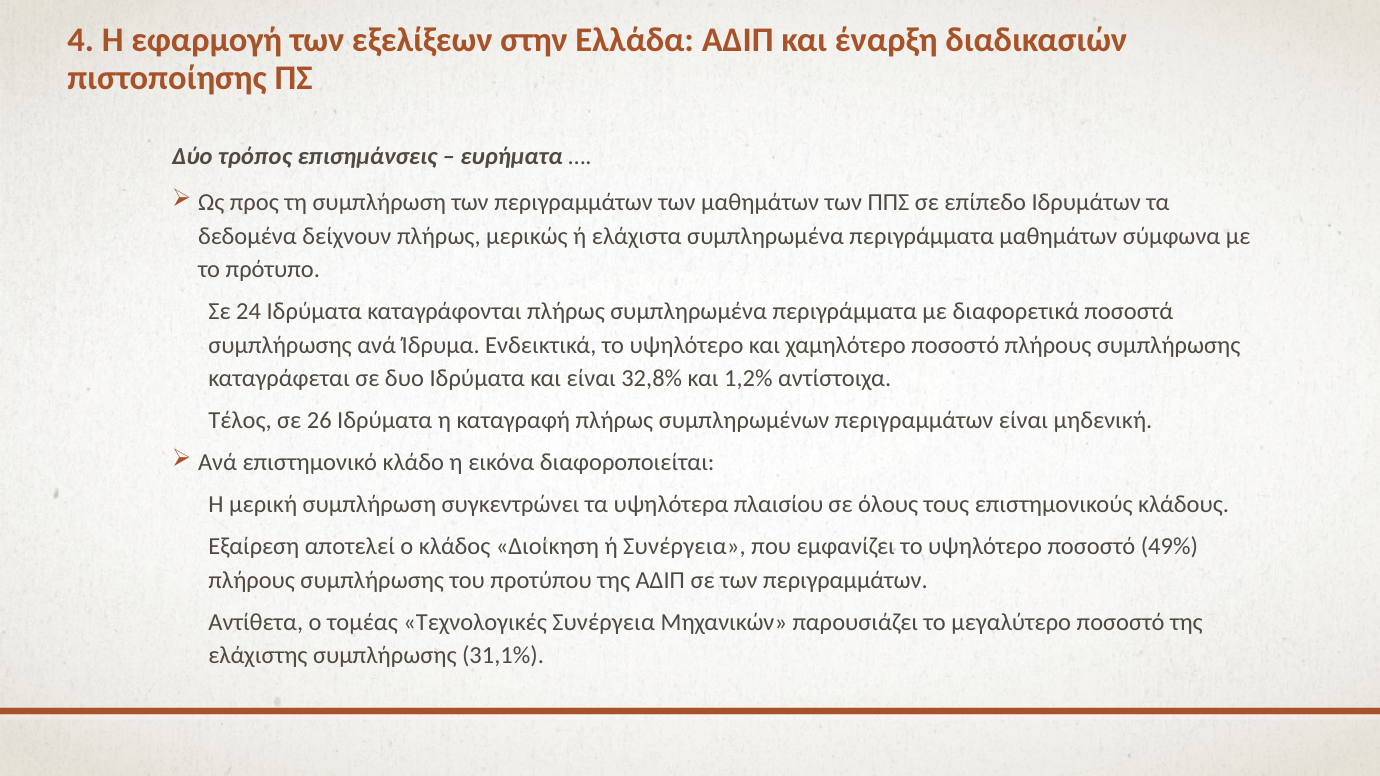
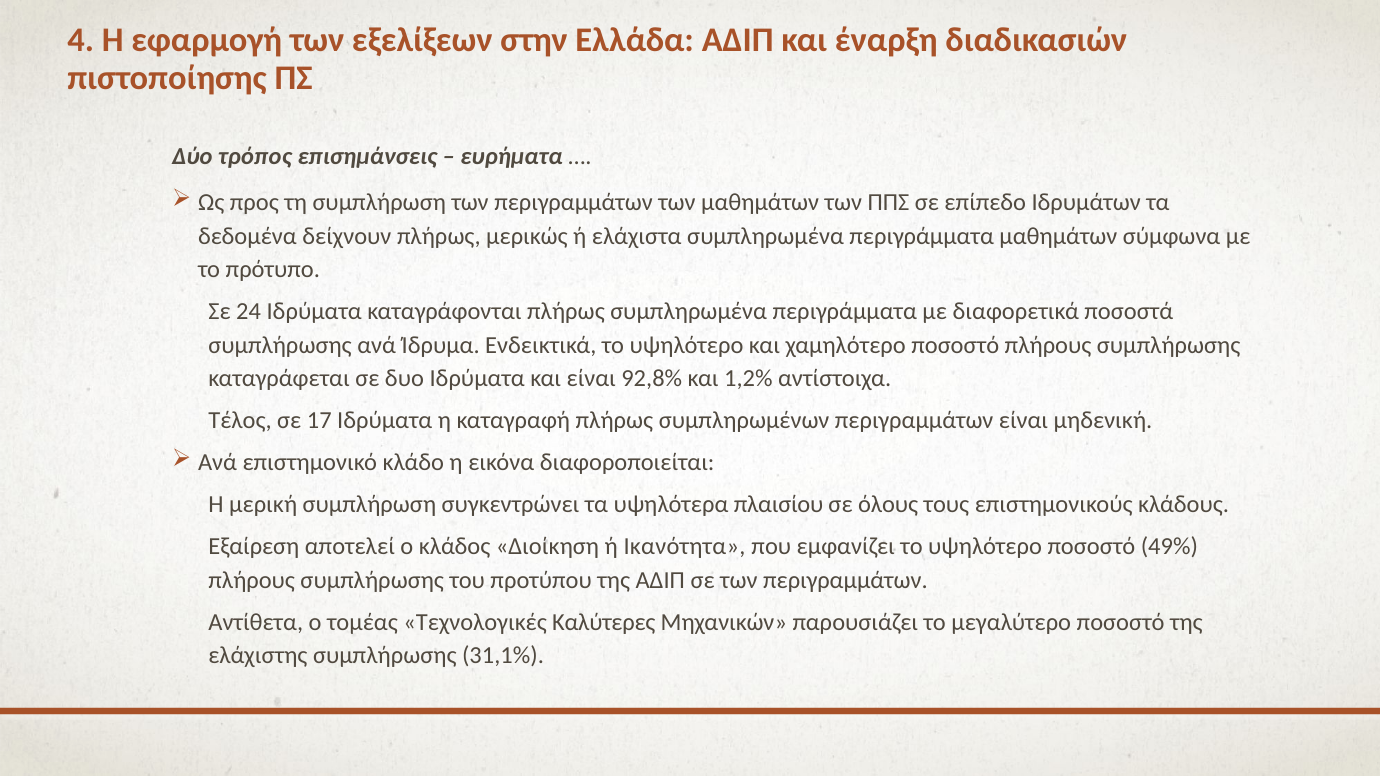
32,8%: 32,8% -> 92,8% (652, 379)
26: 26 -> 17 (319, 421)
ή Συνέργεια: Συνέργεια -> Ικανότητα (684, 547)
Τεχνολογικές Συνέργεια: Συνέργεια -> Καλύτερες (604, 622)
